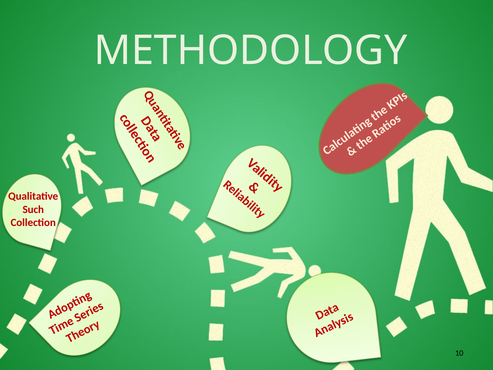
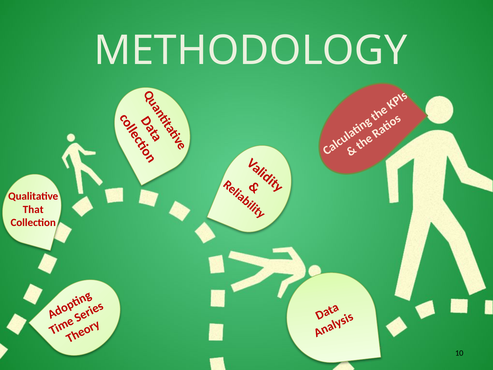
Such: Such -> That (33, 209)
